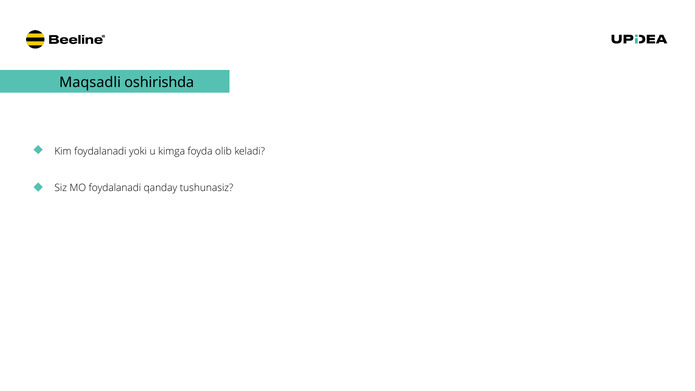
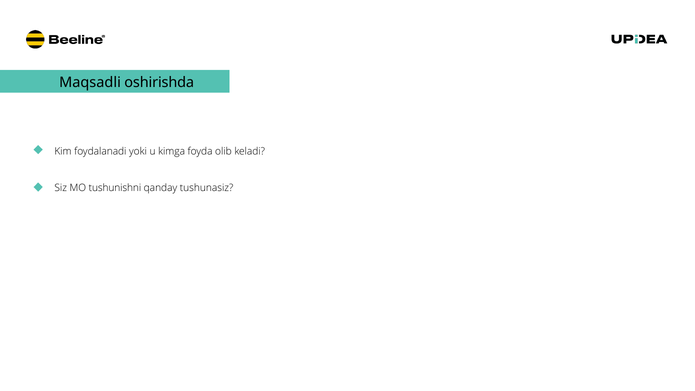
MO foydalanadi: foydalanadi -> tushunishni (115, 188)
